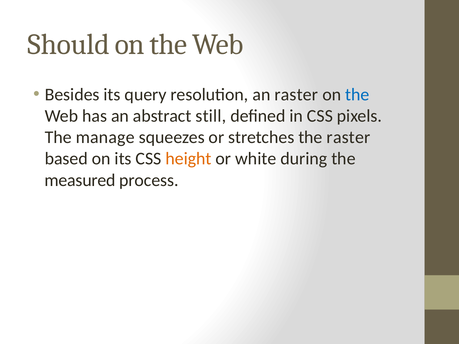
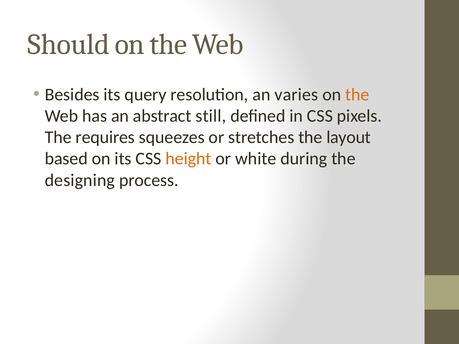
an raster: raster -> varies (296, 95)
the colour: blue -> orange (357, 95)
manage: manage -> requires (105, 137)
the raster: raster -> layout (349, 137)
measured: measured -> designing (80, 180)
